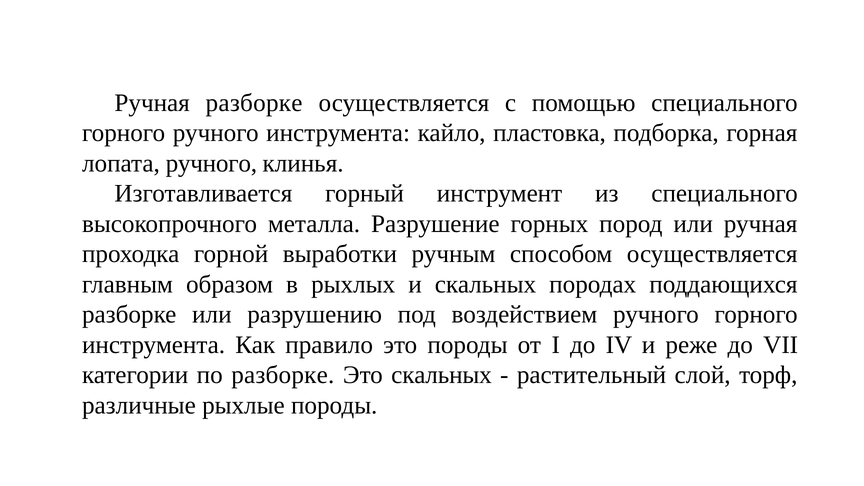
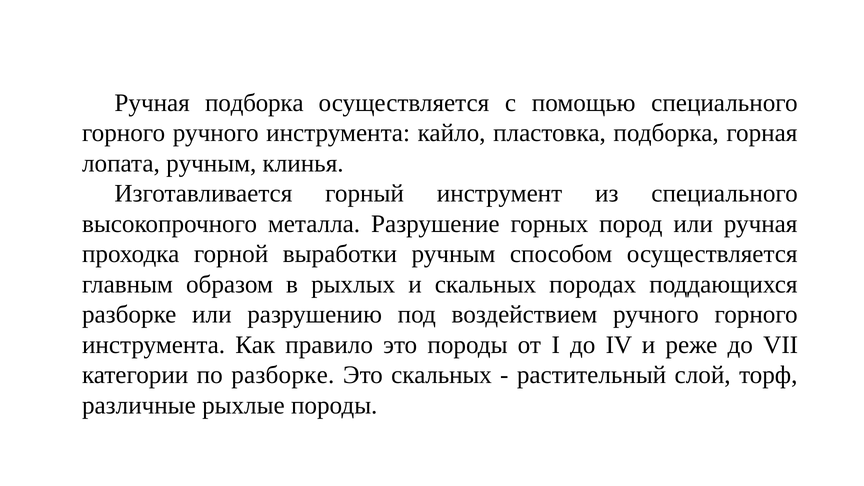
Ручная разборке: разборке -> подборка (254, 103)
лопата ручного: ручного -> ручным (211, 163)
